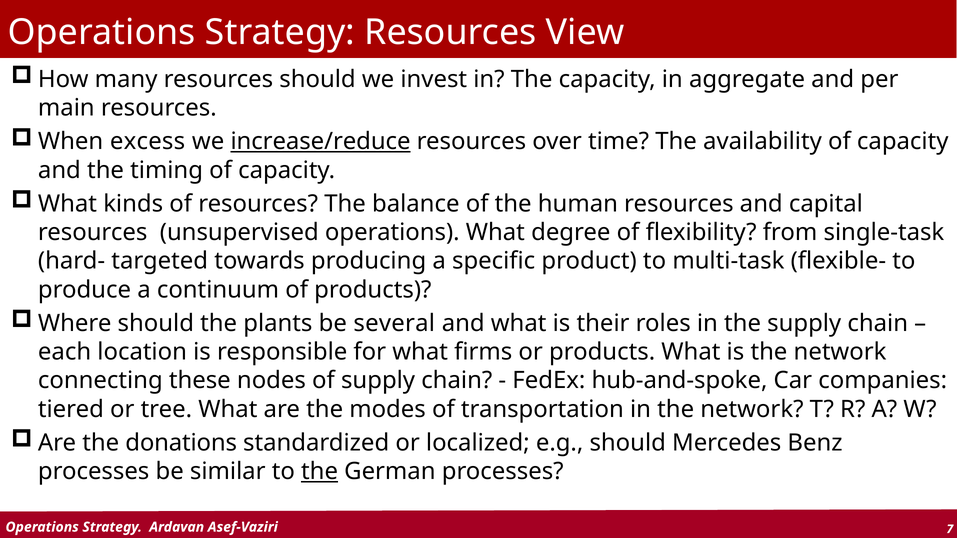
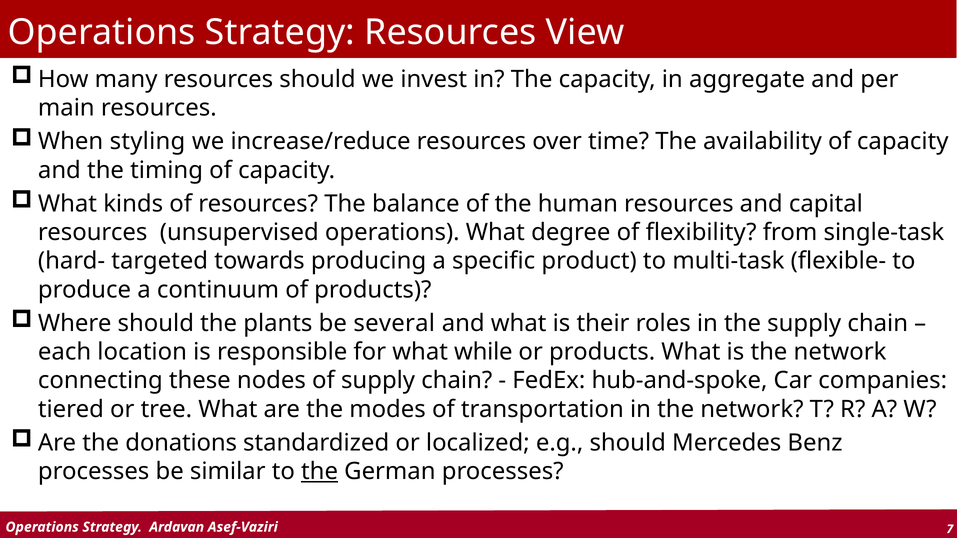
excess: excess -> styling (148, 142)
increase/reduce underline: present -> none (321, 142)
firms: firms -> while (483, 352)
